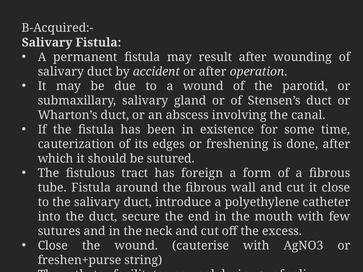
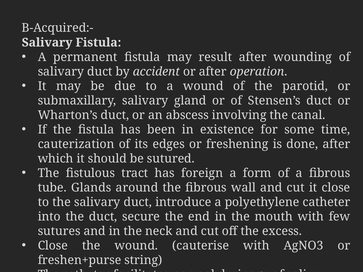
tube Fistula: Fistula -> Glands (91, 188)
